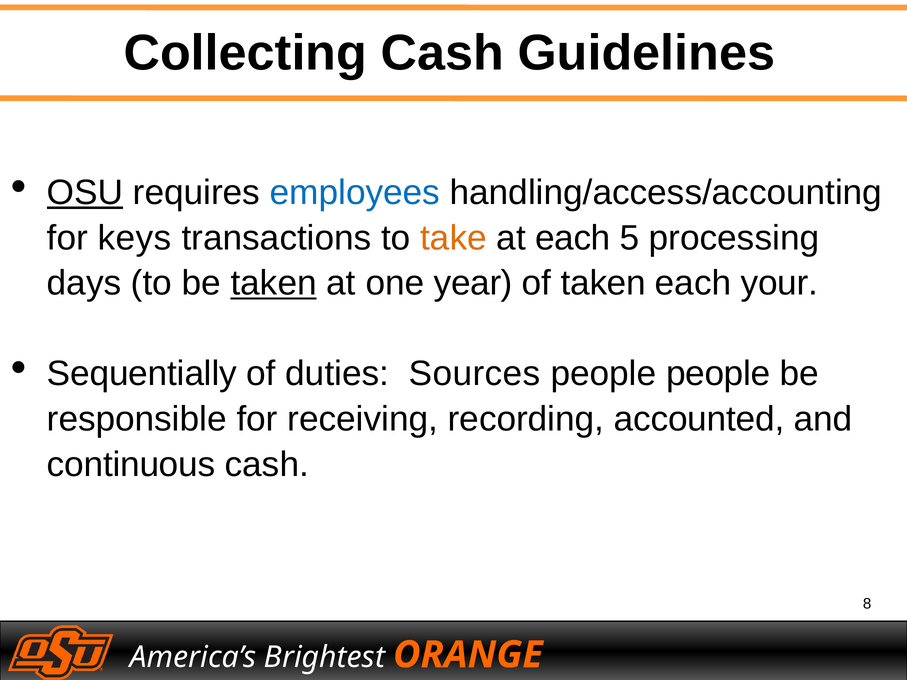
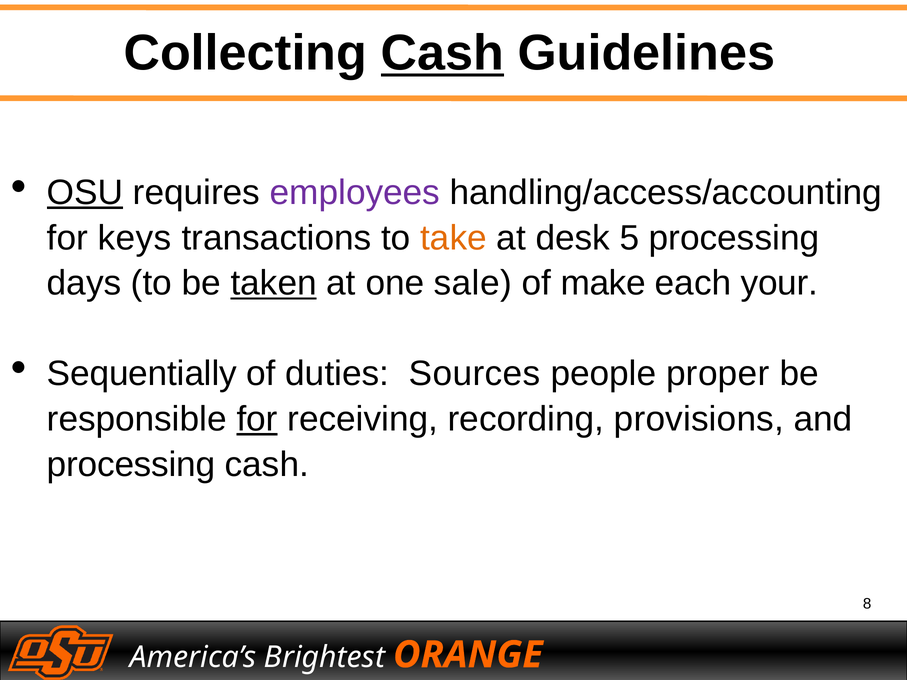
Cash underline: none -> present (442, 53)
employees colour: blue -> purple (355, 193)
at each: each -> desk (573, 238)
year: year -> sale (473, 283)
of taken: taken -> make (603, 283)
people people: people -> proper (718, 374)
for underline: none -> present (257, 419)
accounted: accounted -> provisions (699, 419)
continuous: continuous -> processing (131, 465)
